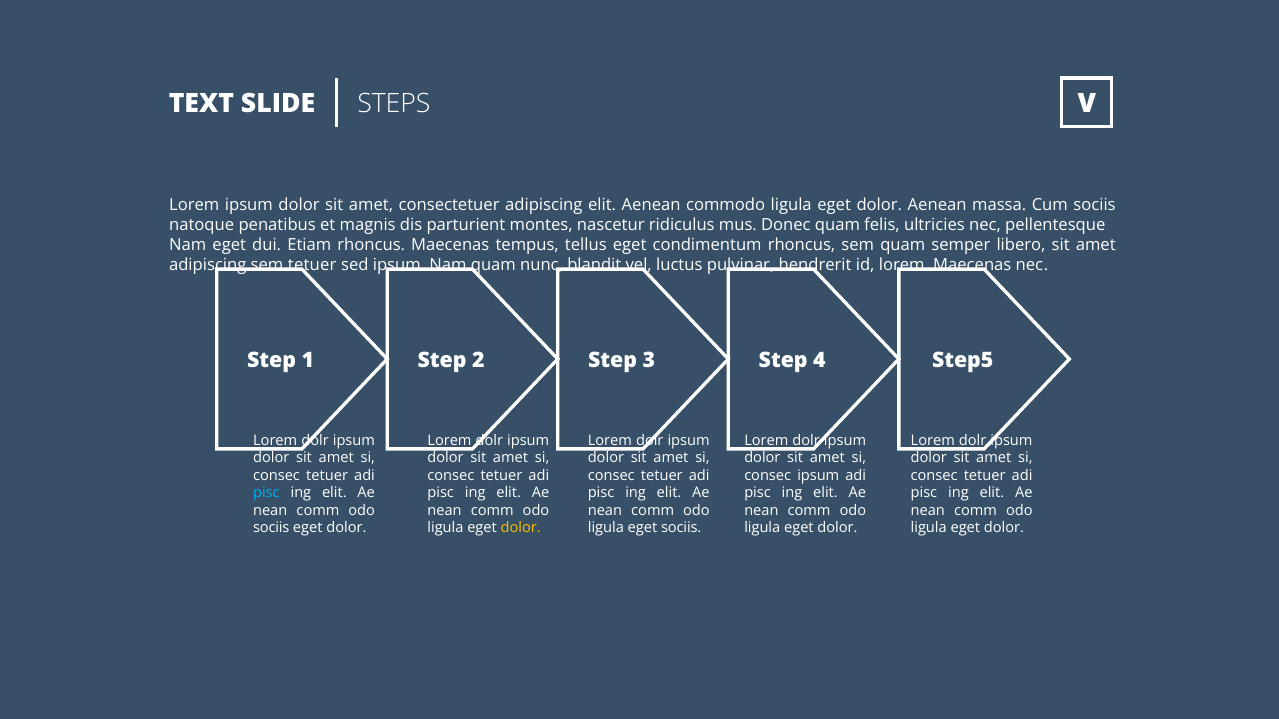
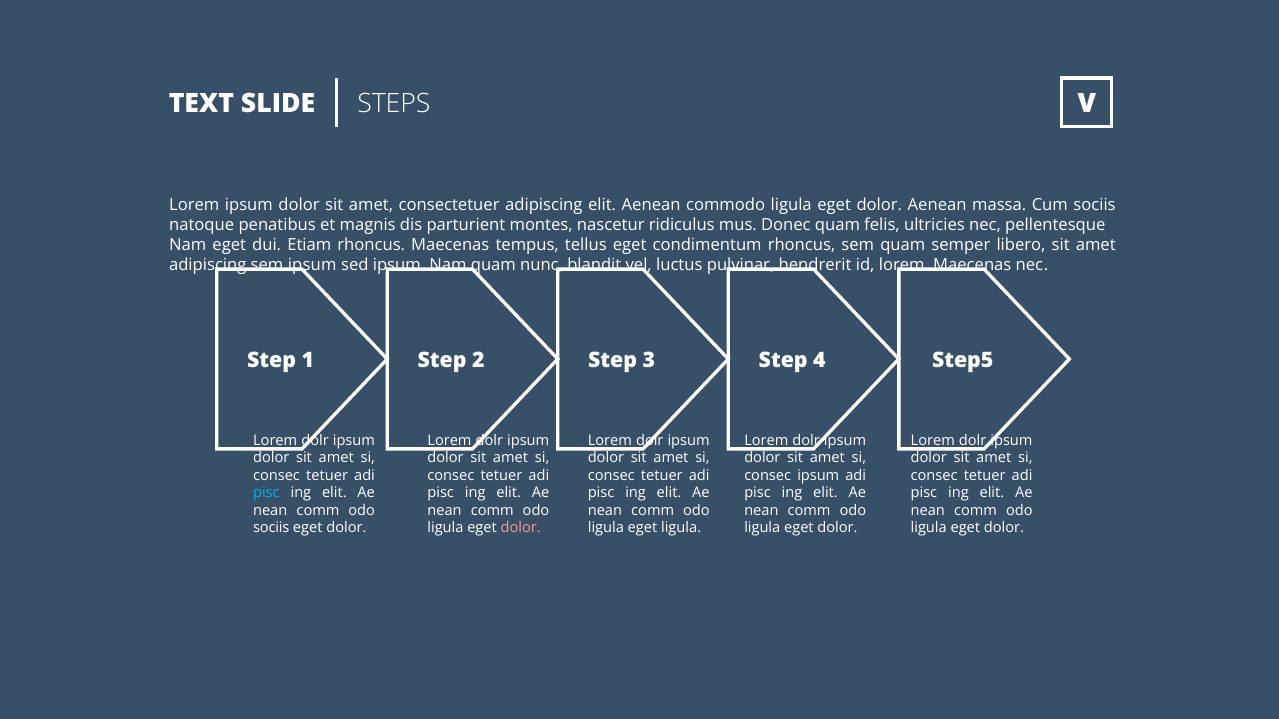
sem tetuer: tetuer -> ipsum (312, 265)
dolor colour: yellow -> pink (521, 528)
eget sociis: sociis -> ligula (681, 528)
